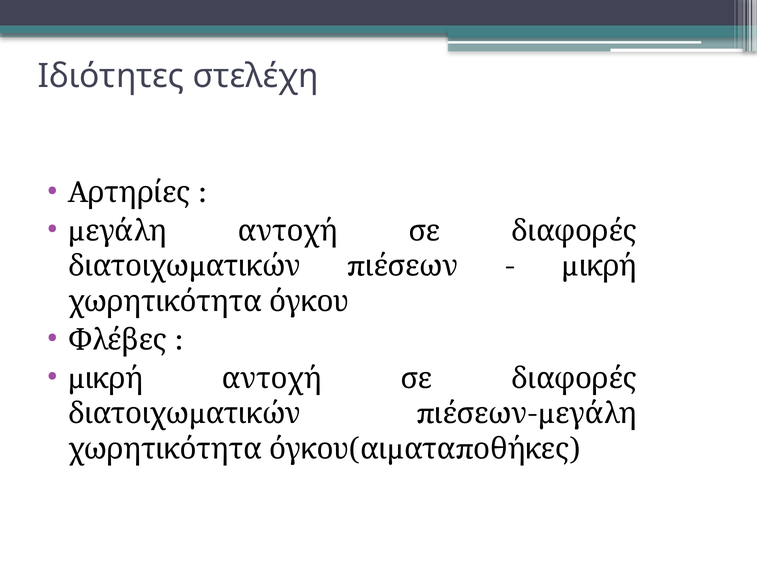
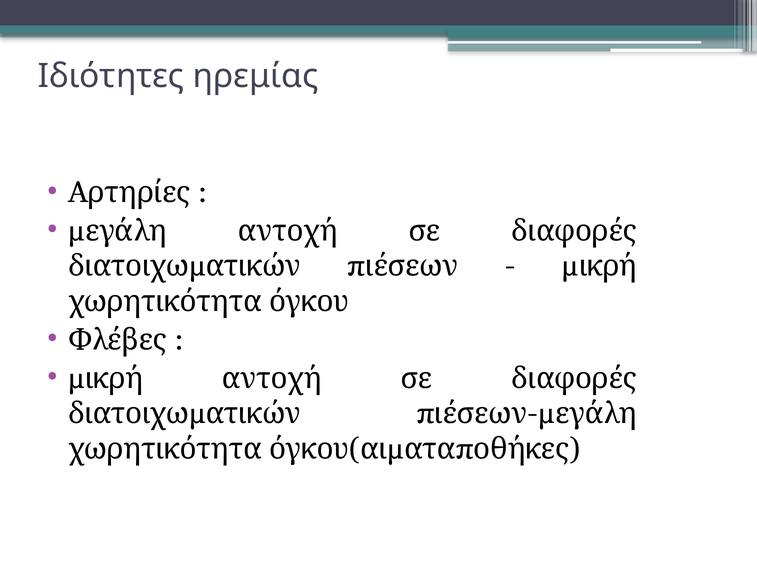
στελέχη: στελέχη -> ηρεμίας (256, 76)
